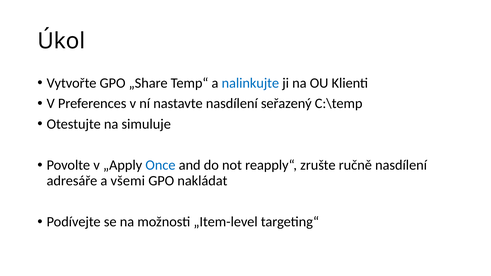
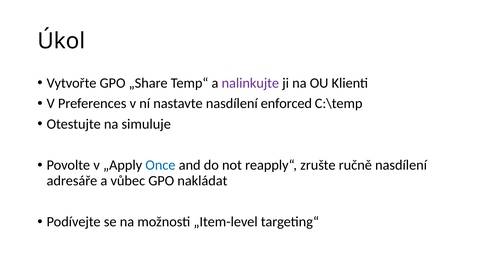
nalinkujte colour: blue -> purple (250, 83)
seřazený: seřazený -> enforced (286, 104)
všemi: všemi -> vůbec (128, 181)
